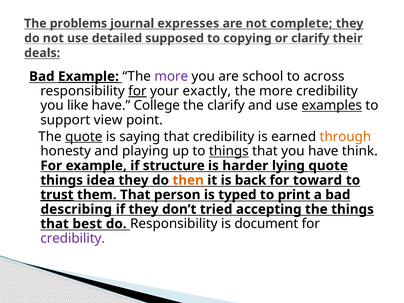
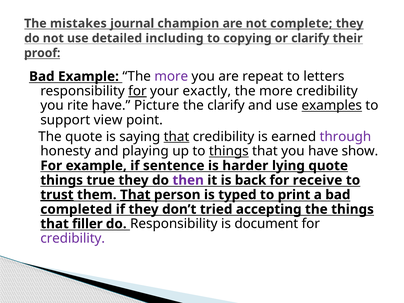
problems: problems -> mistakes (78, 23)
expresses: expresses -> champion (188, 23)
supposed: supposed -> including (175, 38)
deals: deals -> proof (42, 53)
Example underline: present -> none (88, 76)
school: school -> repeat (263, 76)
across: across -> letters (324, 76)
like: like -> rite (78, 106)
College: College -> Picture (157, 106)
quote underline: present -> none (84, 137)
that underline: none -> present (177, 137)
through colour: orange -> purple (345, 137)
think: think -> show (360, 151)
structure: structure -> sentence (174, 166)
idea: idea -> true (101, 180)
then colour: orange -> purple (188, 180)
toward: toward -> receive (317, 180)
That underline: none -> present (135, 195)
describing: describing -> completed (76, 209)
best: best -> filler (87, 224)
